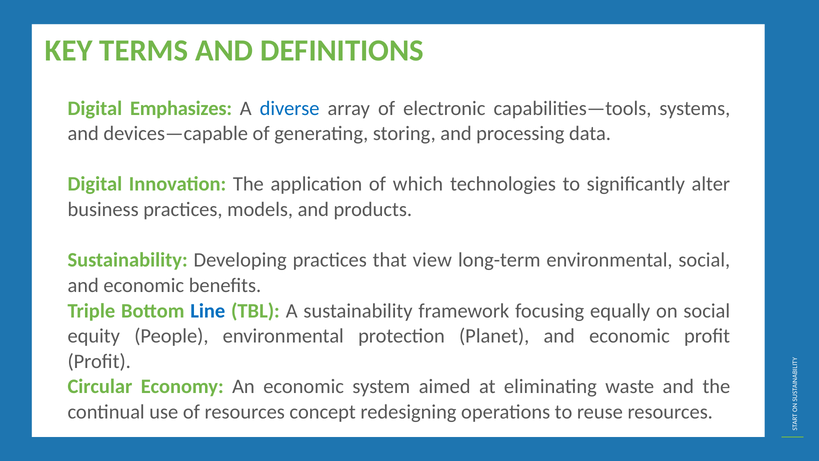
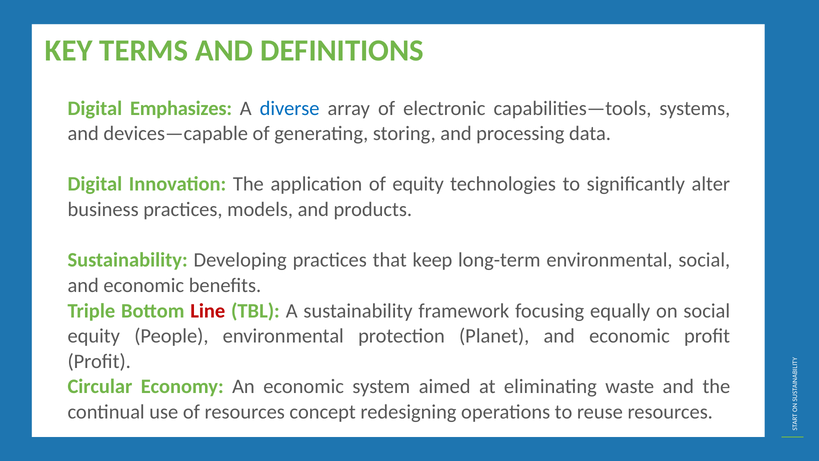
of which: which -> equity (418, 184)
view: view -> keep (432, 260)
Line colour: blue -> red (208, 311)
